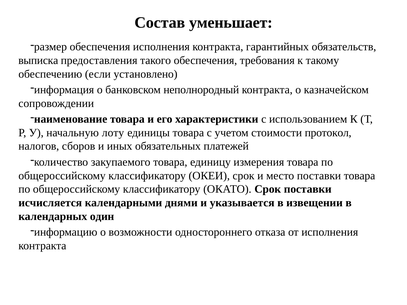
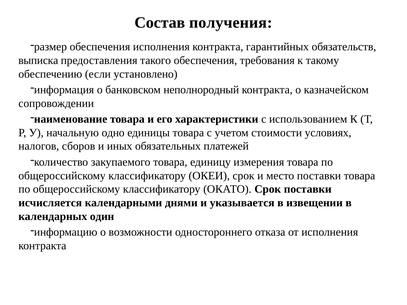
уменьшает: уменьшает -> получения (231, 23)
лоту: лоту -> одно (113, 133)
протокол: протокол -> условиях (328, 133)
